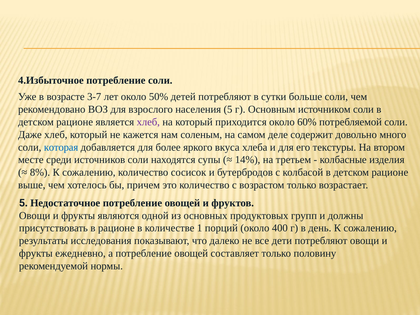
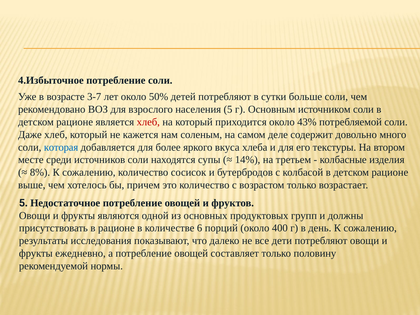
хлеб colour: purple -> red (148, 122)
60%: 60% -> 43% (307, 122)
1: 1 -> 6 (200, 228)
